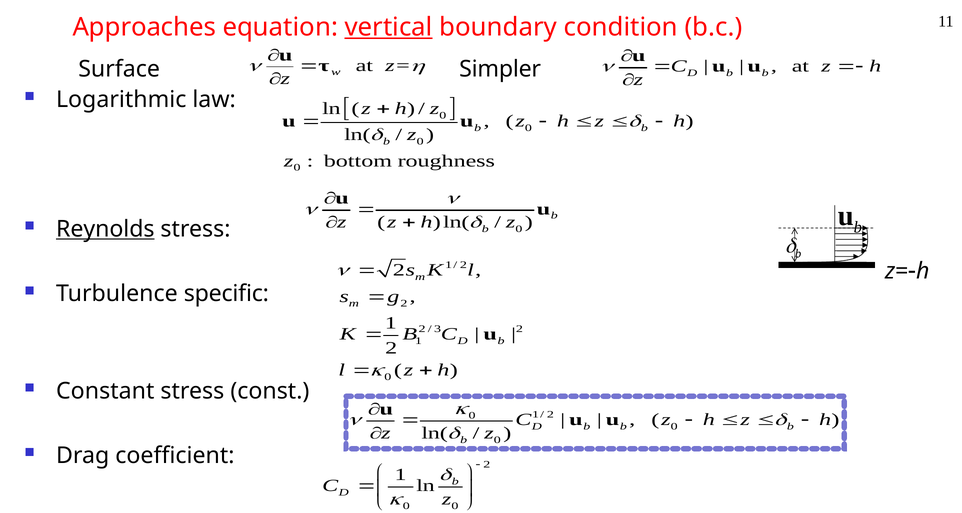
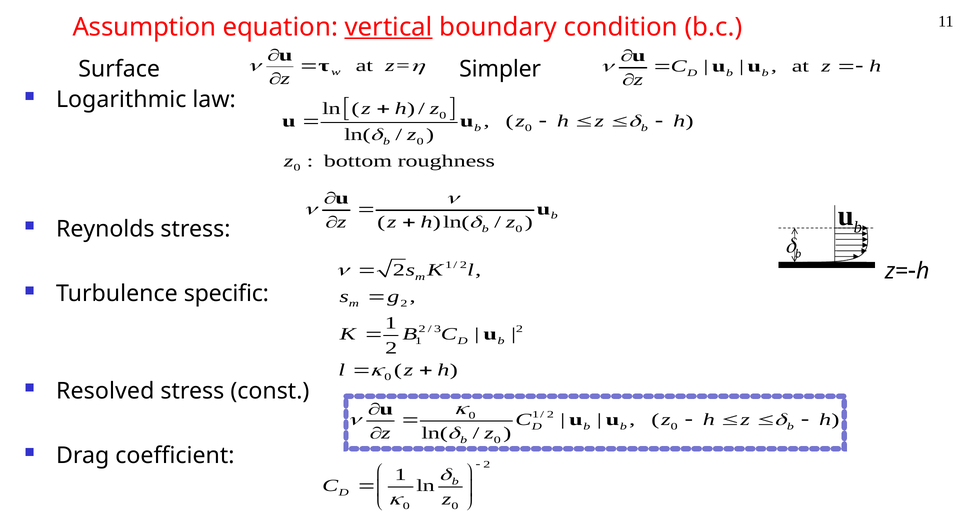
Approaches: Approaches -> Assumption (144, 27)
Reynolds underline: present -> none (105, 229)
Constant: Constant -> Resolved (105, 391)
